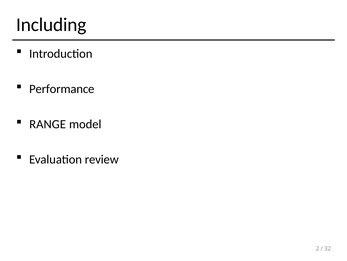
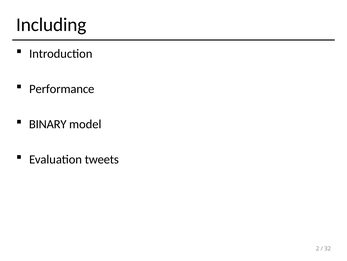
RANGE: RANGE -> BINARY (48, 124)
review: review -> tweets (102, 159)
